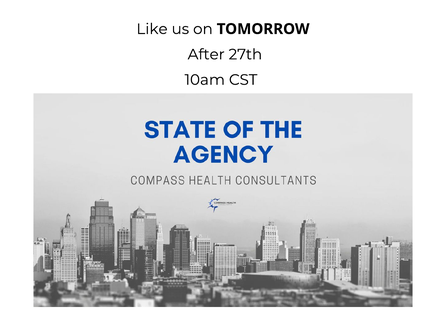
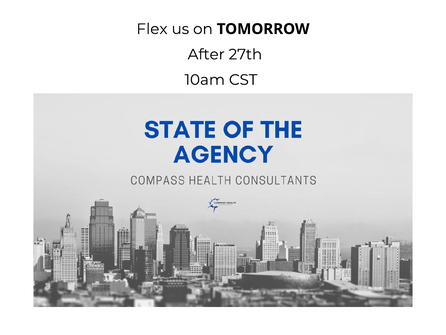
Like: Like -> Flex (152, 29)
